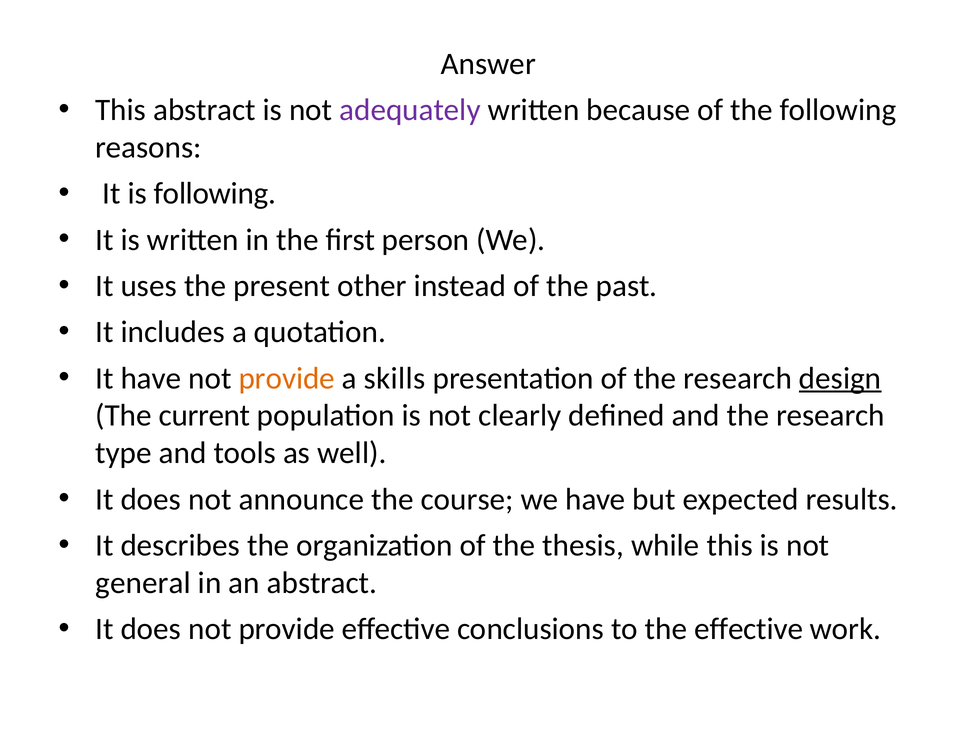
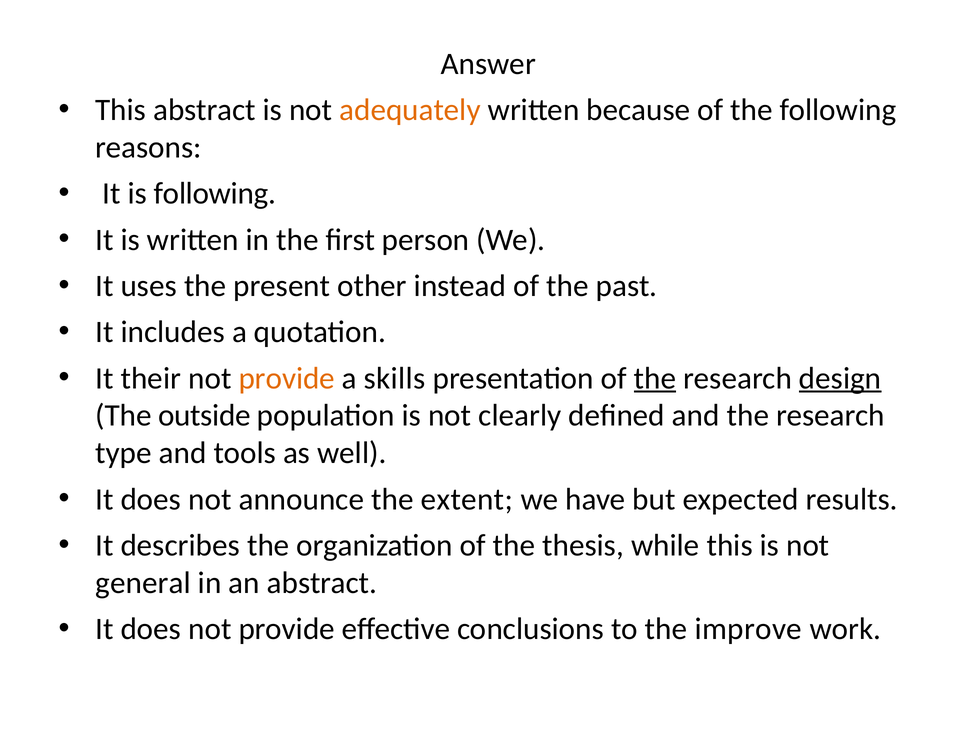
adequately colour: purple -> orange (410, 110)
It have: have -> their (151, 378)
the underline: none -> present (655, 378)
current: current -> outside (204, 416)
course: course -> extent (467, 499)
the effective: effective -> improve (748, 629)
